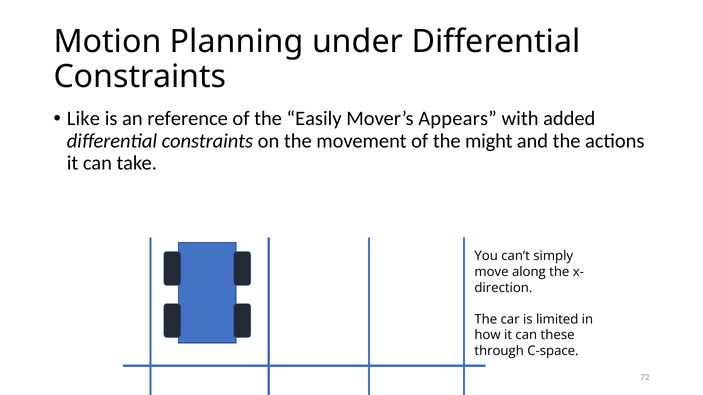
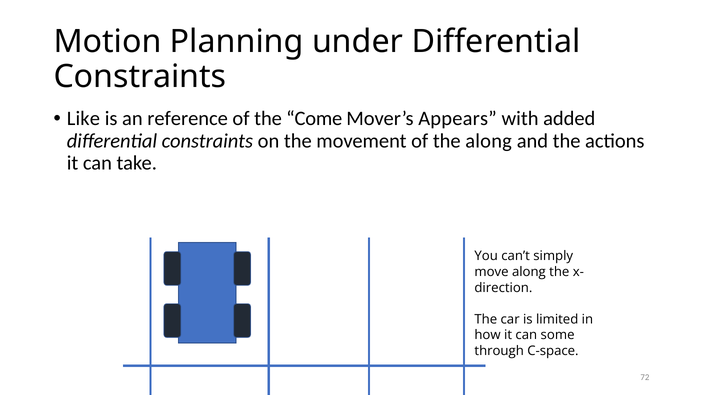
Easily: Easily -> Come (314, 119)
the might: might -> along (489, 141)
these: these -> some (558, 336)
